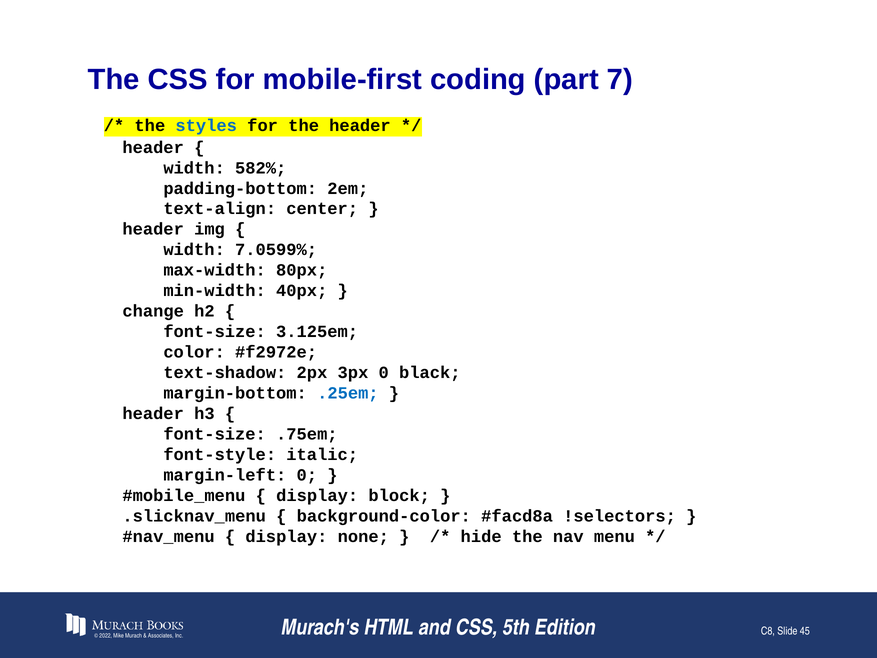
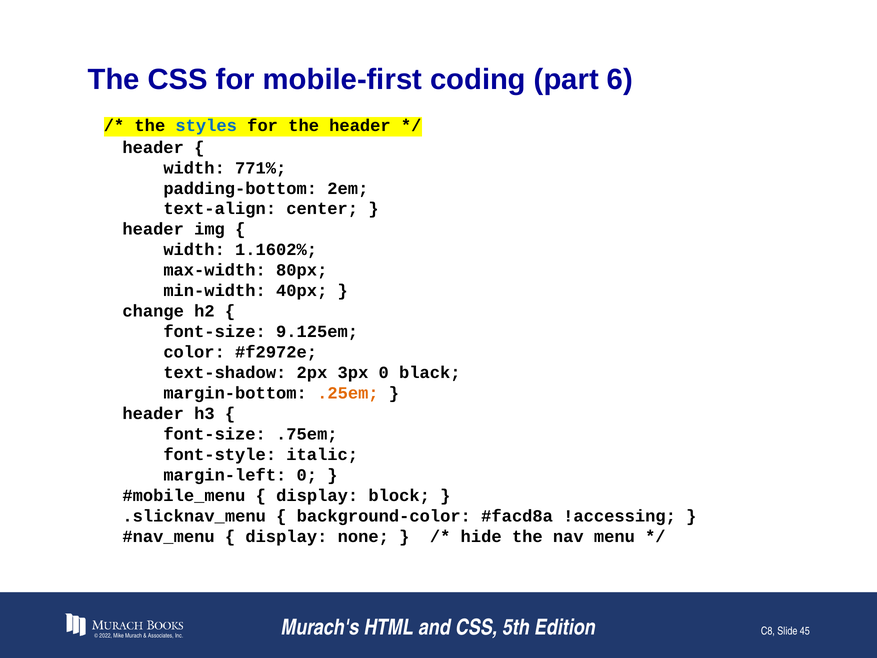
7: 7 -> 6 (620, 80)
582%: 582% -> 771% (261, 168)
7.0599%: 7.0599% -> 1.1602% (276, 250)
3.125em: 3.125em -> 9.125em (317, 332)
.25em colour: blue -> orange (348, 393)
!selectors: !selectors -> !accessing (620, 516)
